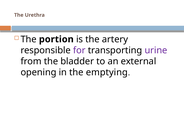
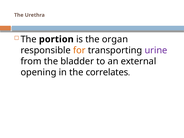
artery: artery -> organ (115, 39)
for colour: purple -> orange (79, 50)
emptying: emptying -> correlates (107, 72)
